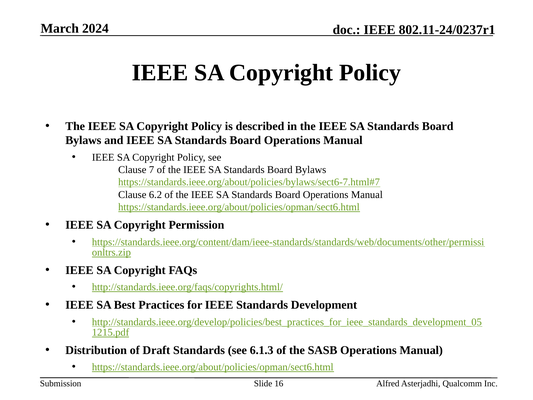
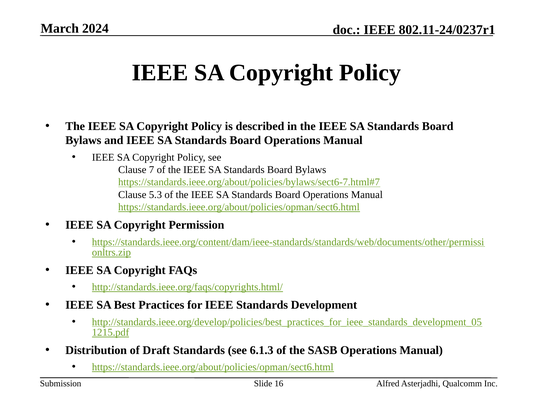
6.2: 6.2 -> 5.3 (155, 195)
